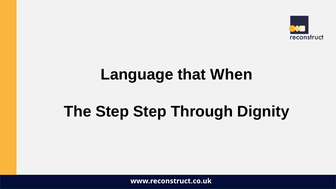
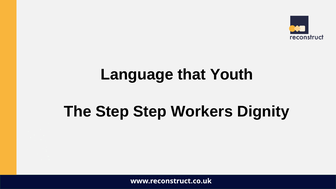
When: When -> Youth (232, 75)
Through: Through -> Workers (202, 112)
